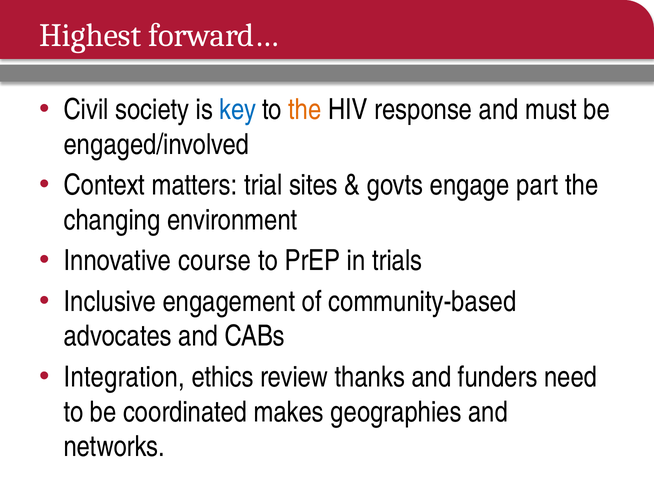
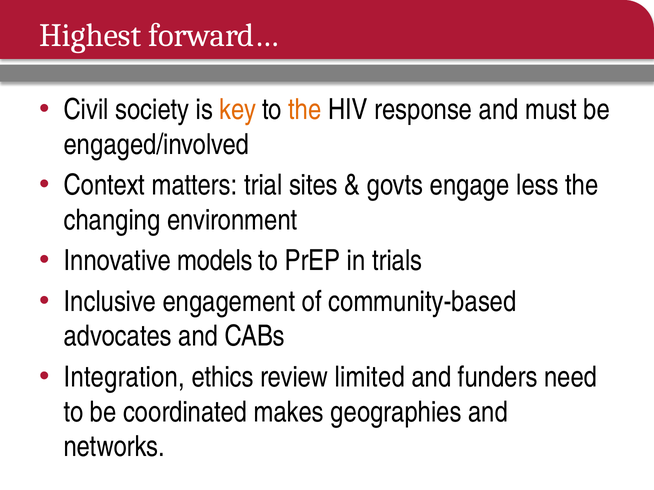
key colour: blue -> orange (238, 110)
part: part -> less (537, 186)
course: course -> models (215, 261)
thanks: thanks -> limited (370, 377)
